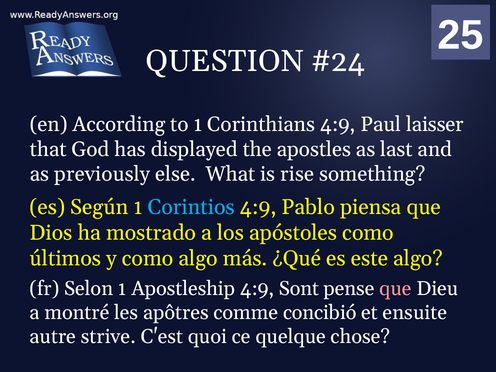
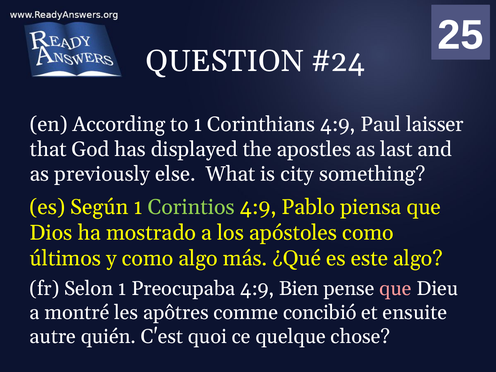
rise: rise -> city (297, 174)
Corintios colour: light blue -> light green (191, 207)
Apostleship: Apostleship -> Preocupaba (183, 289)
Sont: Sont -> Bien (299, 289)
strive: strive -> quién (108, 337)
